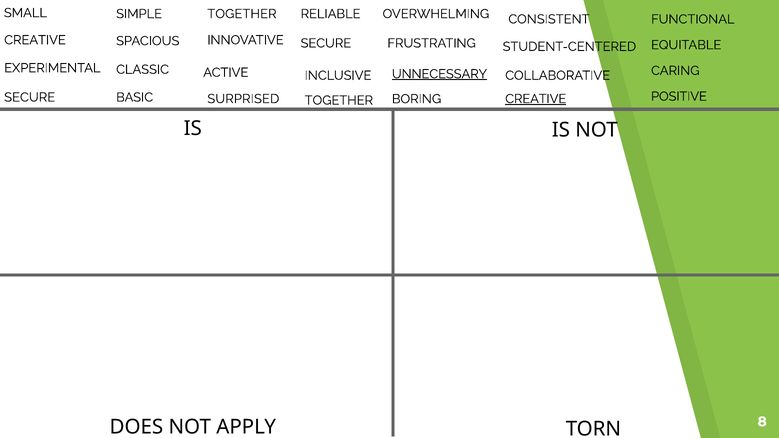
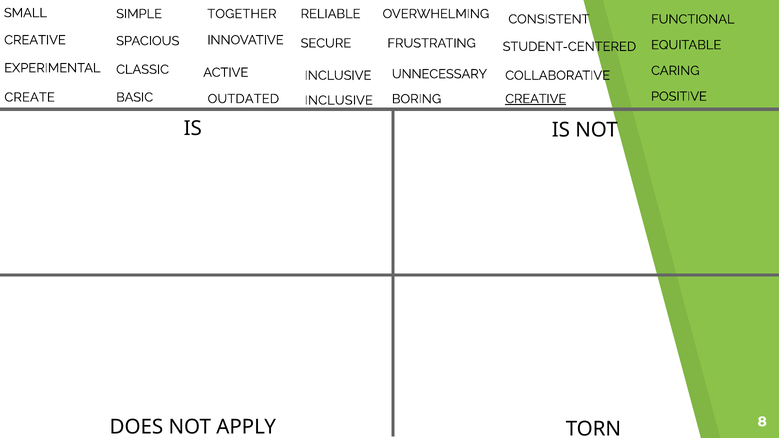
UNNECESSARY underline: present -> none (439, 74)
SECURE: SECURE -> CREATE (30, 97)
SURPRISED: SURPRISED -> OUTDATED (243, 99)
TOGETHER: TOGETHER -> INCLUSIVE (339, 100)
